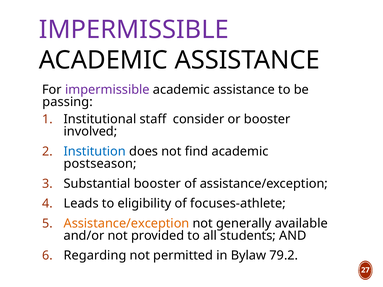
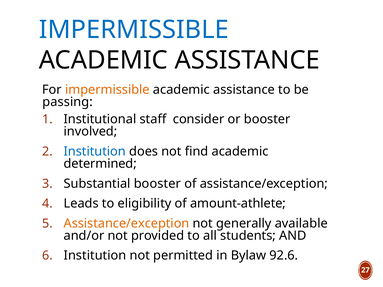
IMPERMISSIBLE colour: purple -> blue (134, 30)
impermissible colour: purple -> orange (107, 90)
postseason: postseason -> determined (100, 164)
focuses-athlete: focuses-athlete -> amount-athlete (238, 204)
Regarding: Regarding -> Institution (95, 256)
79.2: 79.2 -> 92.6 (284, 256)
